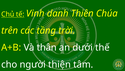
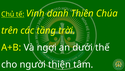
thân: thân -> ngợi (47, 47)
